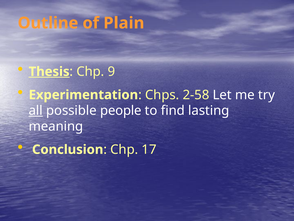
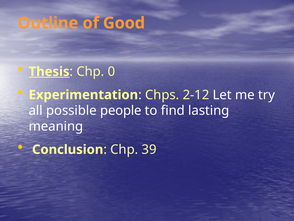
Plain: Plain -> Good (124, 23)
9: 9 -> 0 (111, 71)
2-58: 2-58 -> 2-12 (196, 95)
all underline: present -> none (36, 110)
17: 17 -> 39 (149, 149)
